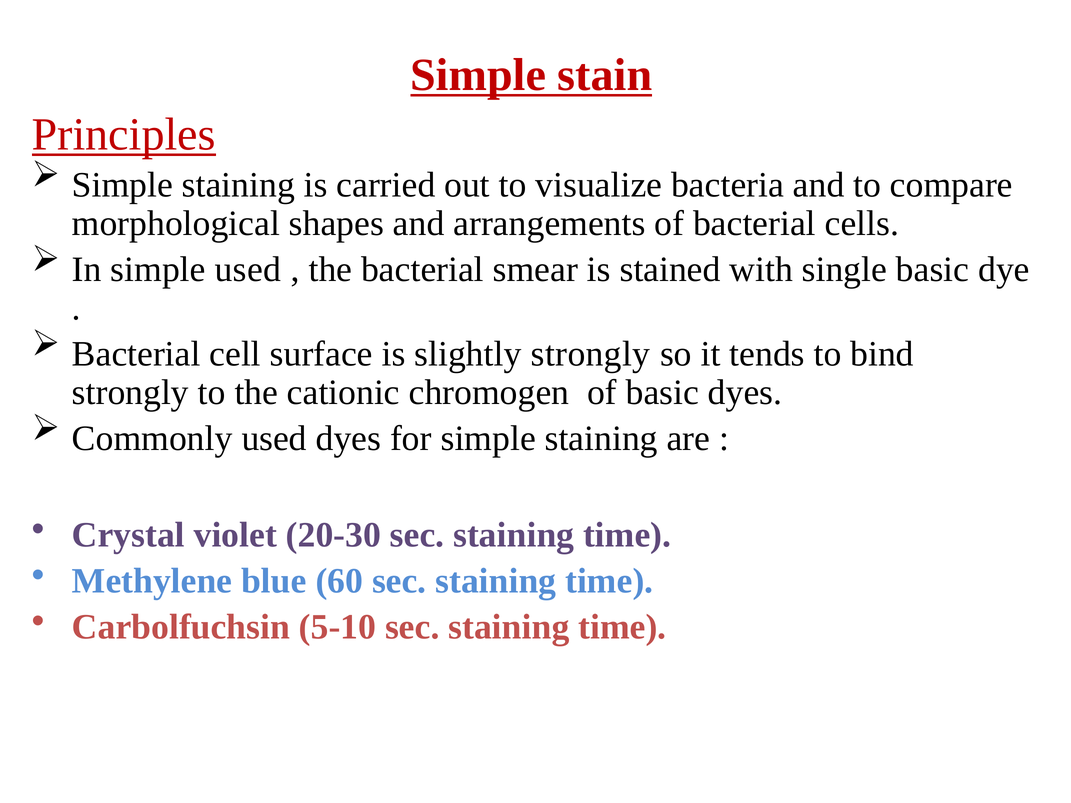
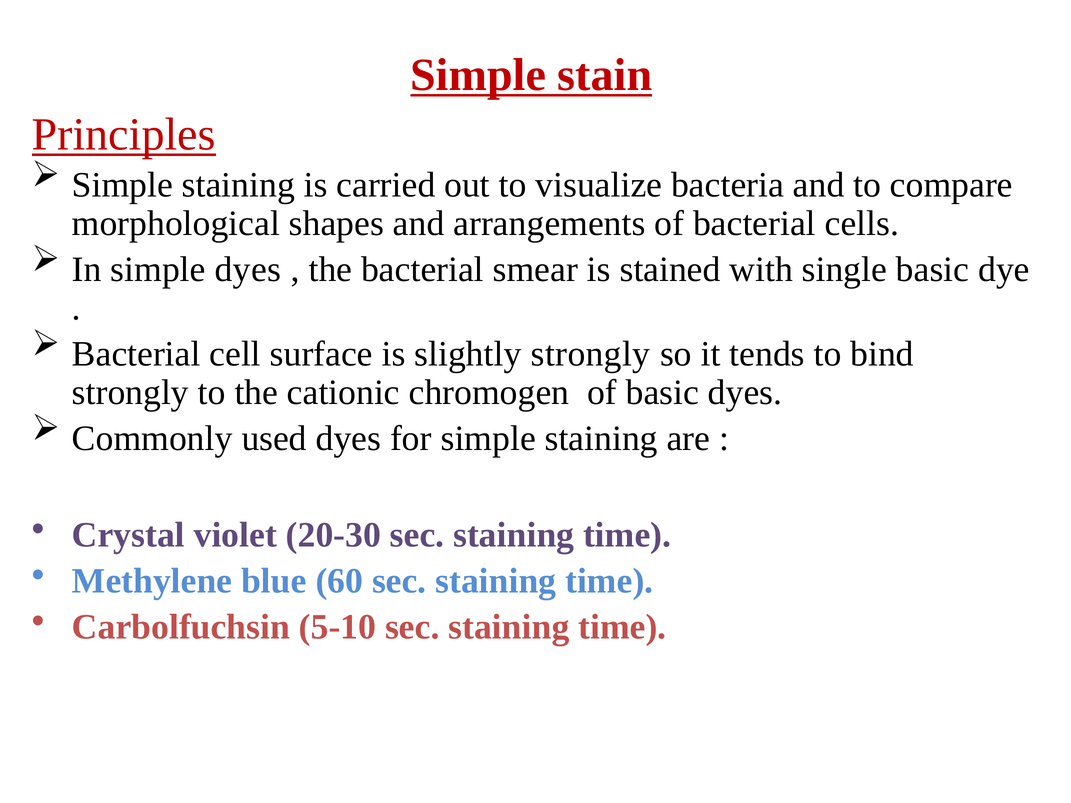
simple used: used -> dyes (248, 270)
